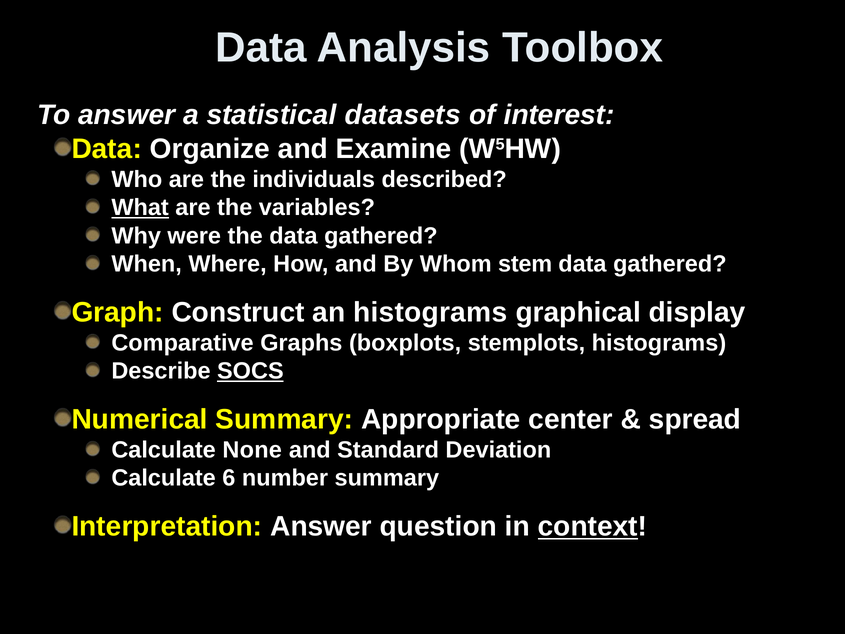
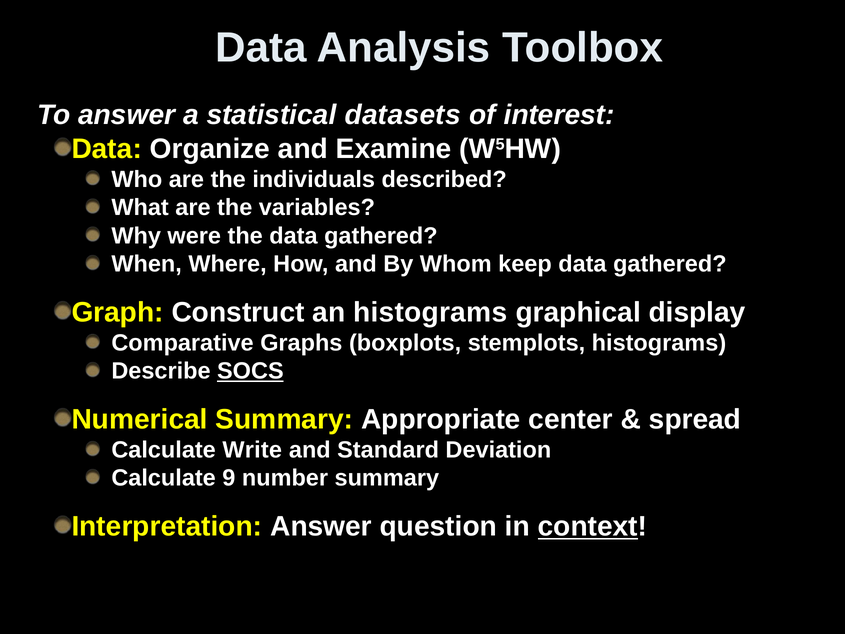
What underline: present -> none (140, 208)
stem: stem -> keep (525, 264)
None: None -> Write (252, 450)
6: 6 -> 9 (229, 478)
